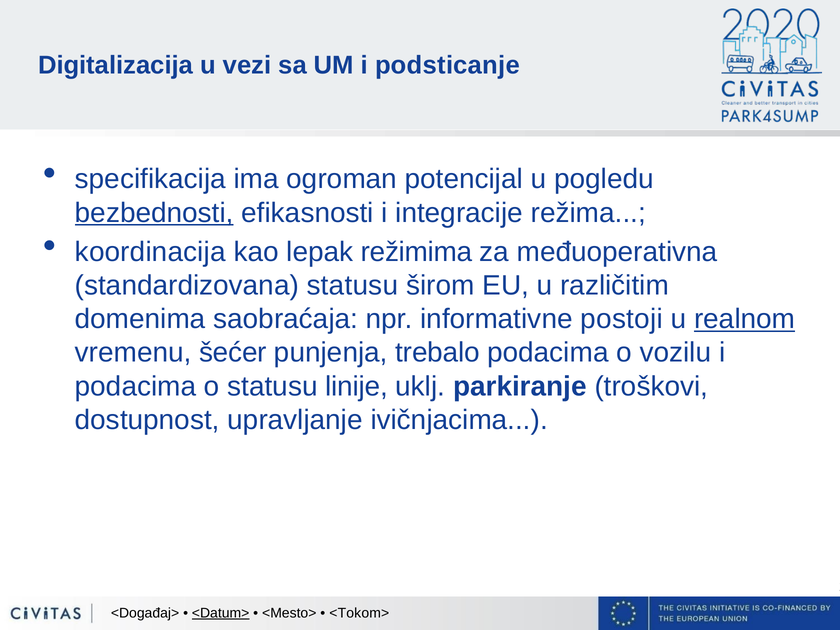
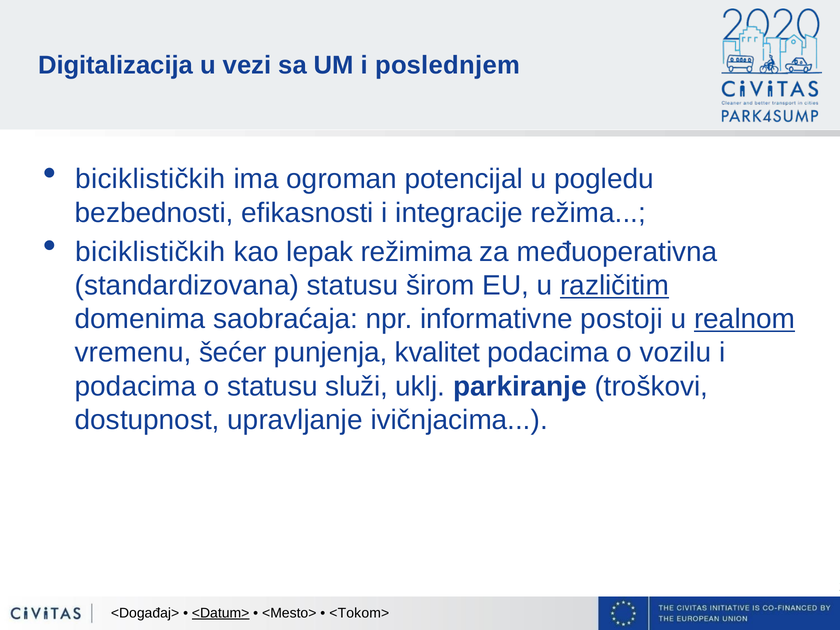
podsticanje: podsticanje -> poslednjem (447, 65)
specifikacija: specifikacija -> biciklističkih (150, 179)
bezbednosti underline: present -> none (154, 213)
koordinacija: koordinacija -> biciklističkih (150, 252)
različitim underline: none -> present (615, 286)
trebalo: trebalo -> kvalitet (438, 353)
linije: linije -> služi (357, 386)
